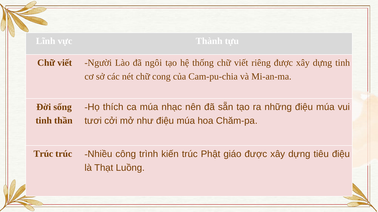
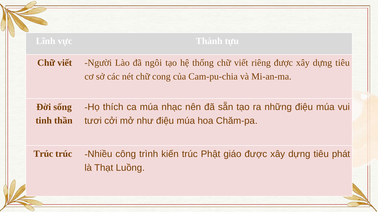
tinh: tinh -> tiêu (343, 63)
tiêu điệu: điệu -> phát (341, 155)
